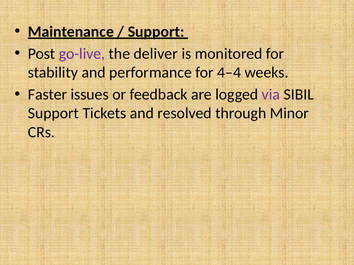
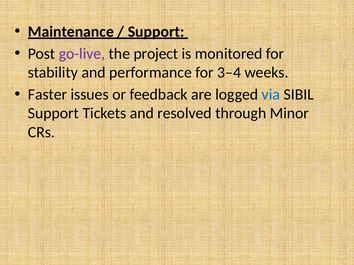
deliver: deliver -> project (156, 54)
4–4: 4–4 -> 3–4 (229, 73)
via colour: purple -> blue (271, 95)
